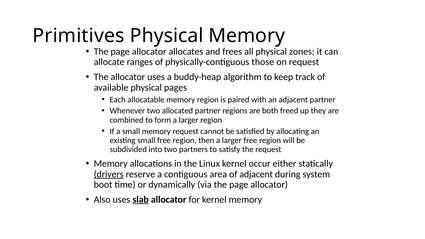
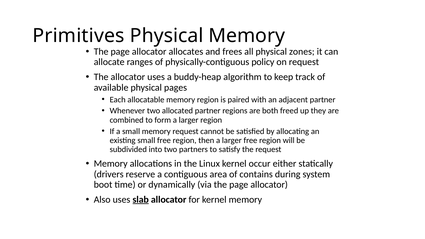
those: those -> policy (263, 62)
drivers underline: present -> none (109, 174)
of adjacent: adjacent -> contains (256, 174)
